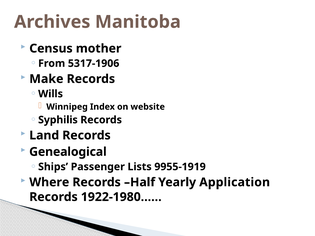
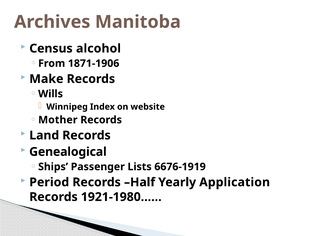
mother: mother -> alcohol (99, 49)
5317-1906: 5317-1906 -> 1871-1906 (94, 63)
Syphilis: Syphilis -> Mother (58, 120)
9955-1919: 9955-1919 -> 6676-1919 (180, 167)
Where: Where -> Period (49, 182)
1922-1980……: 1922-1980…… -> 1921-1980…… (121, 197)
